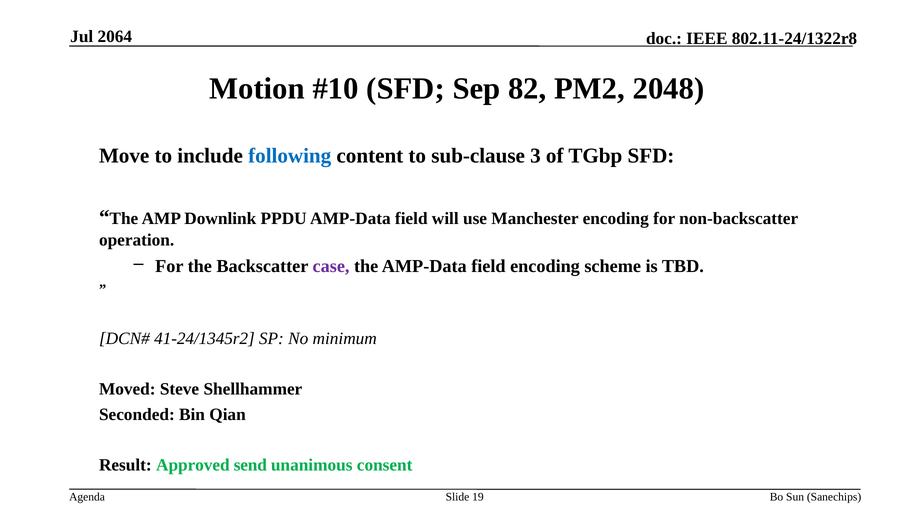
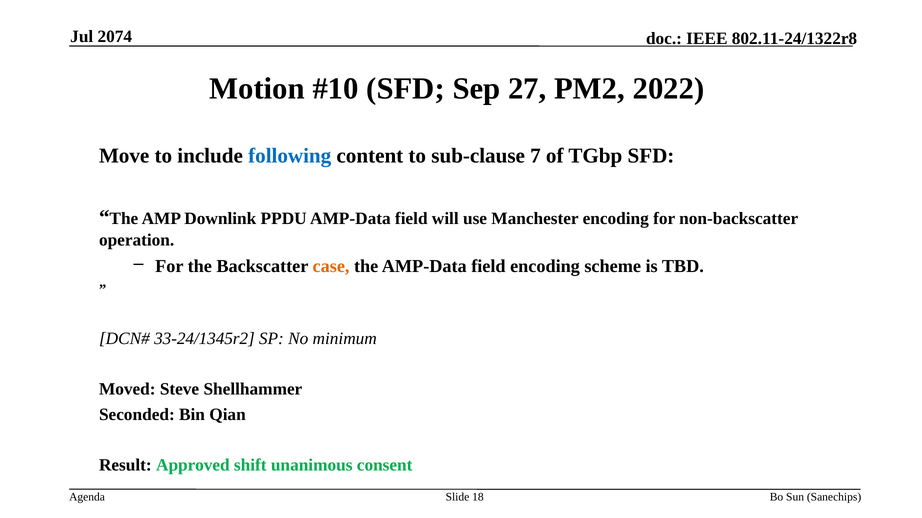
2064: 2064 -> 2074 (115, 37)
82: 82 -> 27 (527, 89)
2048: 2048 -> 2022 (669, 89)
3: 3 -> 7 (536, 156)
case colour: purple -> orange (331, 267)
41-24/1345r2: 41-24/1345r2 -> 33-24/1345r2 (204, 339)
send: send -> shift (250, 466)
19: 19 -> 18 (478, 497)
